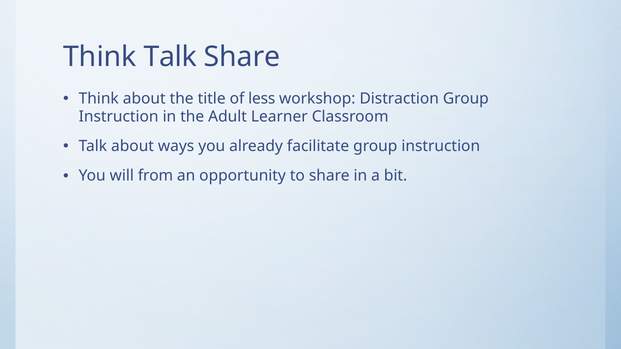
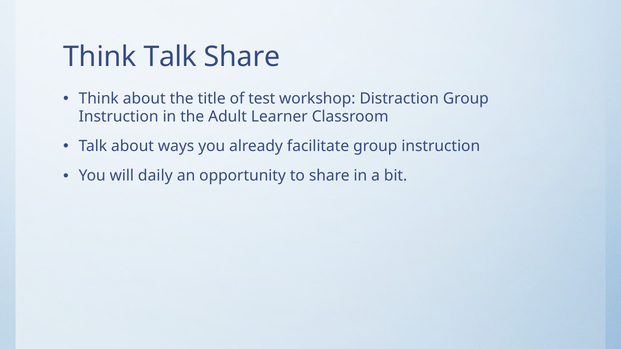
less: less -> test (262, 99)
from: from -> daily (155, 176)
